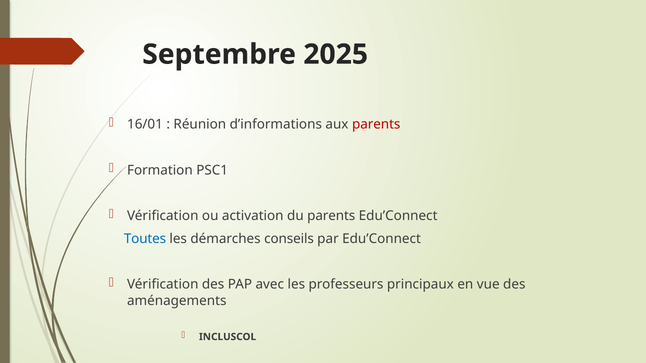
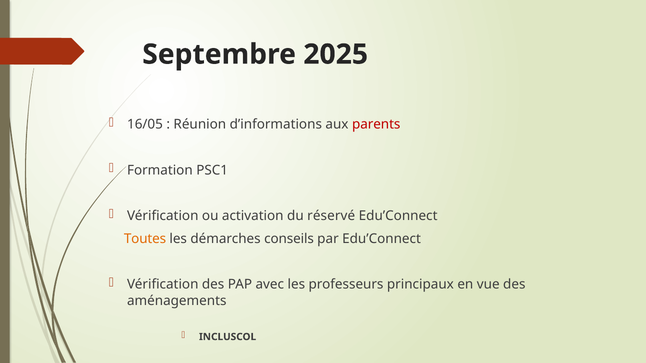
16/01: 16/01 -> 16/05 (145, 125)
du parents: parents -> réservé (331, 216)
Toutes colour: blue -> orange (145, 239)
